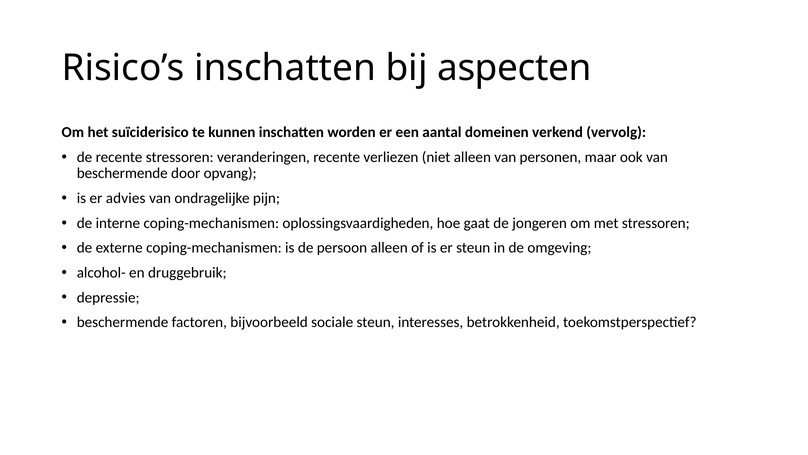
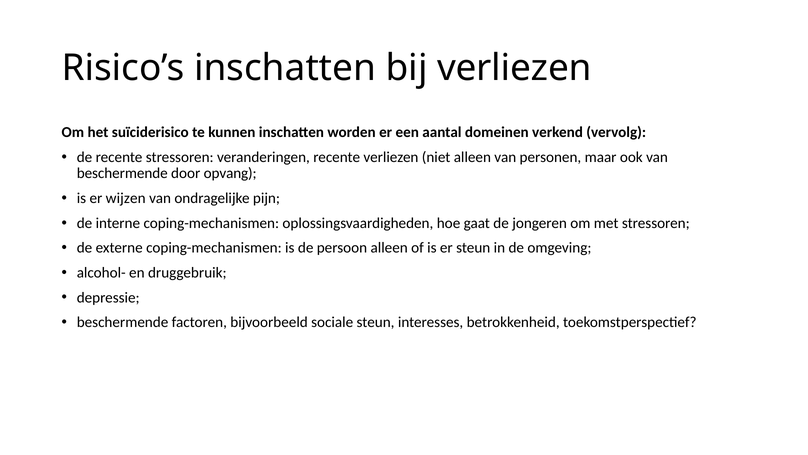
bij aspecten: aspecten -> verliezen (514, 68)
advies: advies -> wijzen (126, 198)
